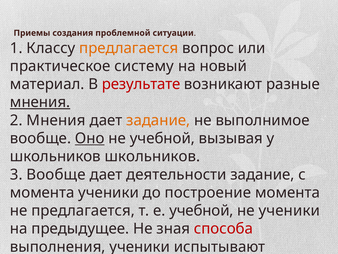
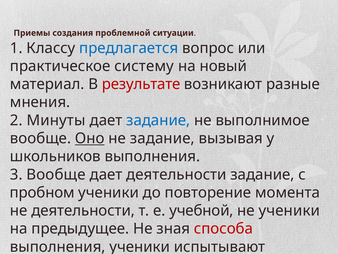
предлагается colour: orange -> blue (129, 48)
мнения underline: present -> none (40, 102)
2 Мнения: Мнения -> Минуты (56, 120)
задание colour: orange -> blue (158, 120)
не учебной: учебной -> задание (162, 138)
школьников школьников: школьников -> выполнения (152, 156)
момента: момента -> пробном (42, 192)
построение: построение -> повторение (208, 192)
не предлагается: предлагается -> деятельности (83, 210)
